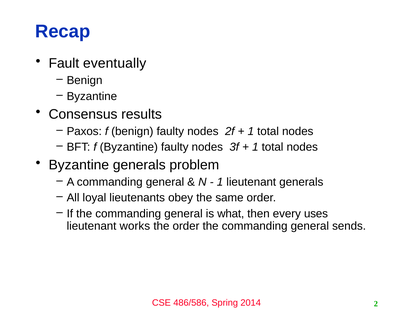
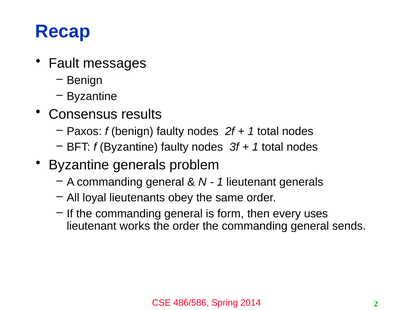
eventually: eventually -> messages (115, 63)
what: what -> form (231, 214)
